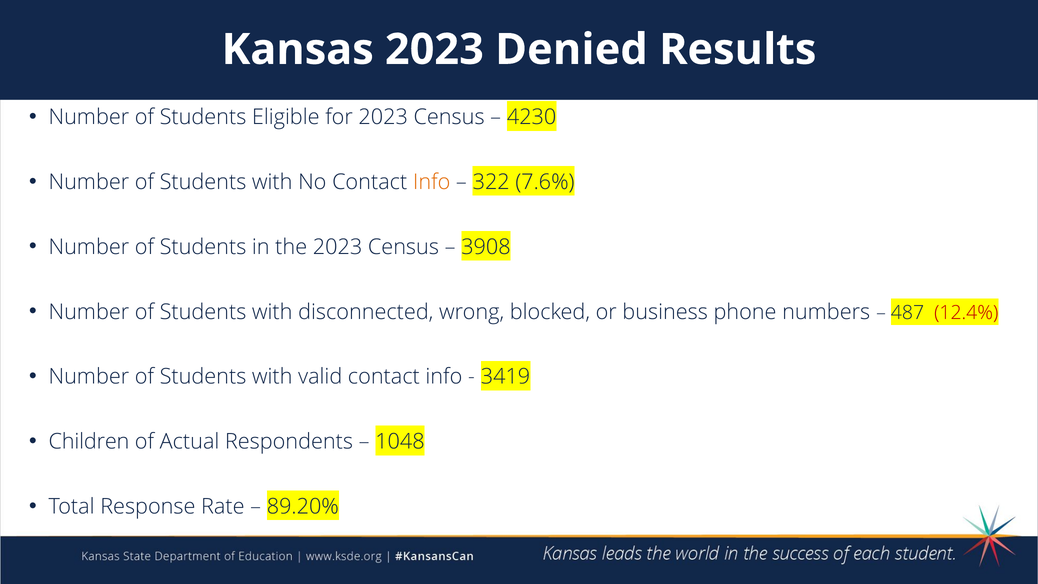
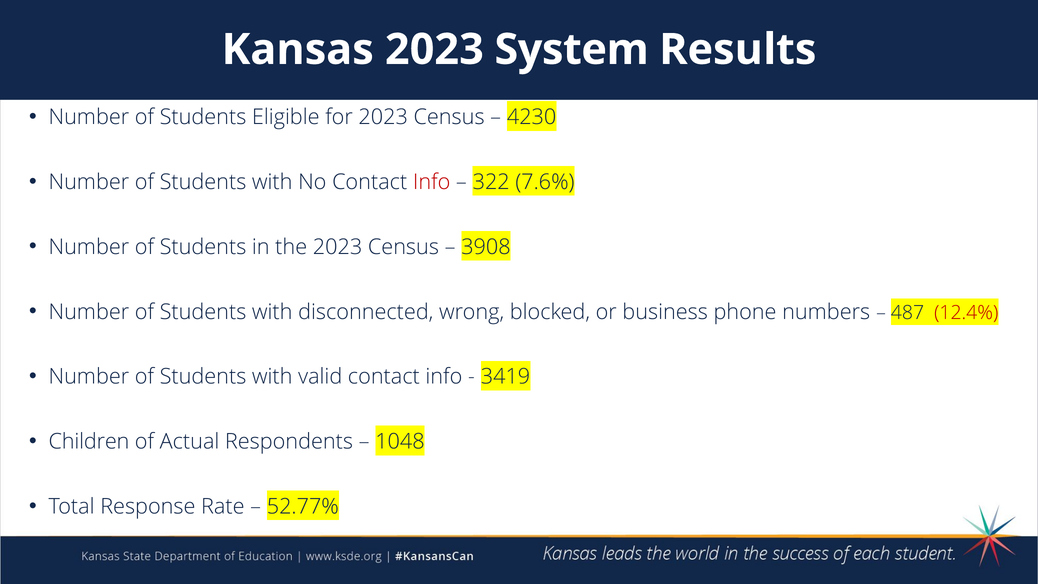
Denied: Denied -> System (572, 50)
Info colour: orange -> red (432, 182)
89.20%: 89.20% -> 52.77% (303, 507)
